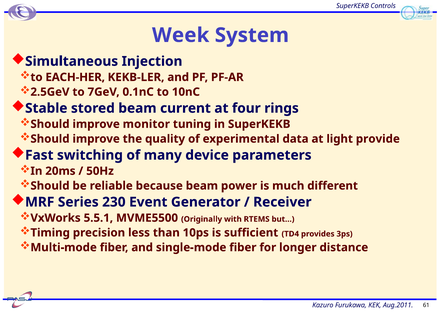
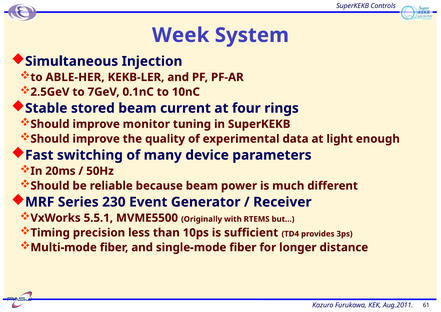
EACH-HER: EACH-HER -> ABLE-HER (75, 77)
provide: provide -> enough (378, 139)
